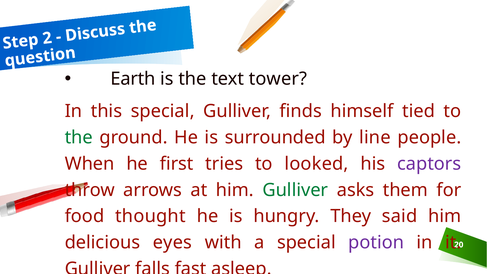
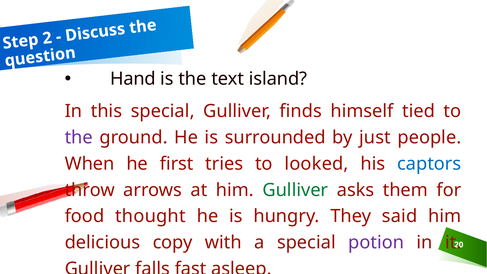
Earth: Earth -> Hand (133, 79)
tower: tower -> island (278, 79)
the colour: green -> purple (79, 137)
line: line -> just (375, 137)
captors colour: purple -> blue (429, 164)
eyes: eyes -> copy (173, 243)
